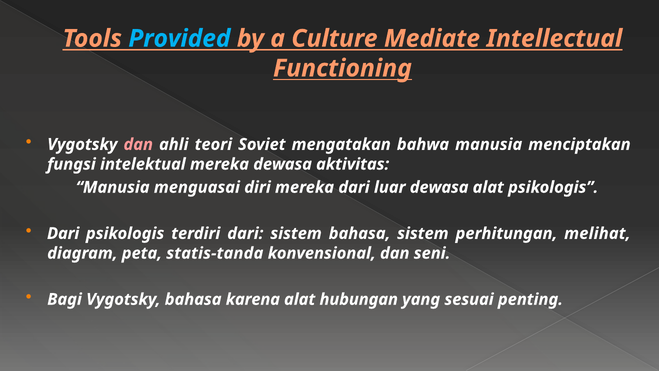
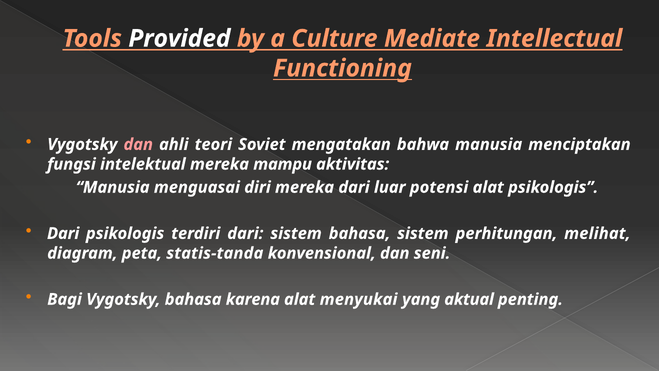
Provided colour: light blue -> white (179, 39)
mereka dewasa: dewasa -> mampu (283, 164)
luar dewasa: dewasa -> potensi (439, 187)
hubungan: hubungan -> menyukai (359, 299)
sesuai: sesuai -> aktual (469, 299)
